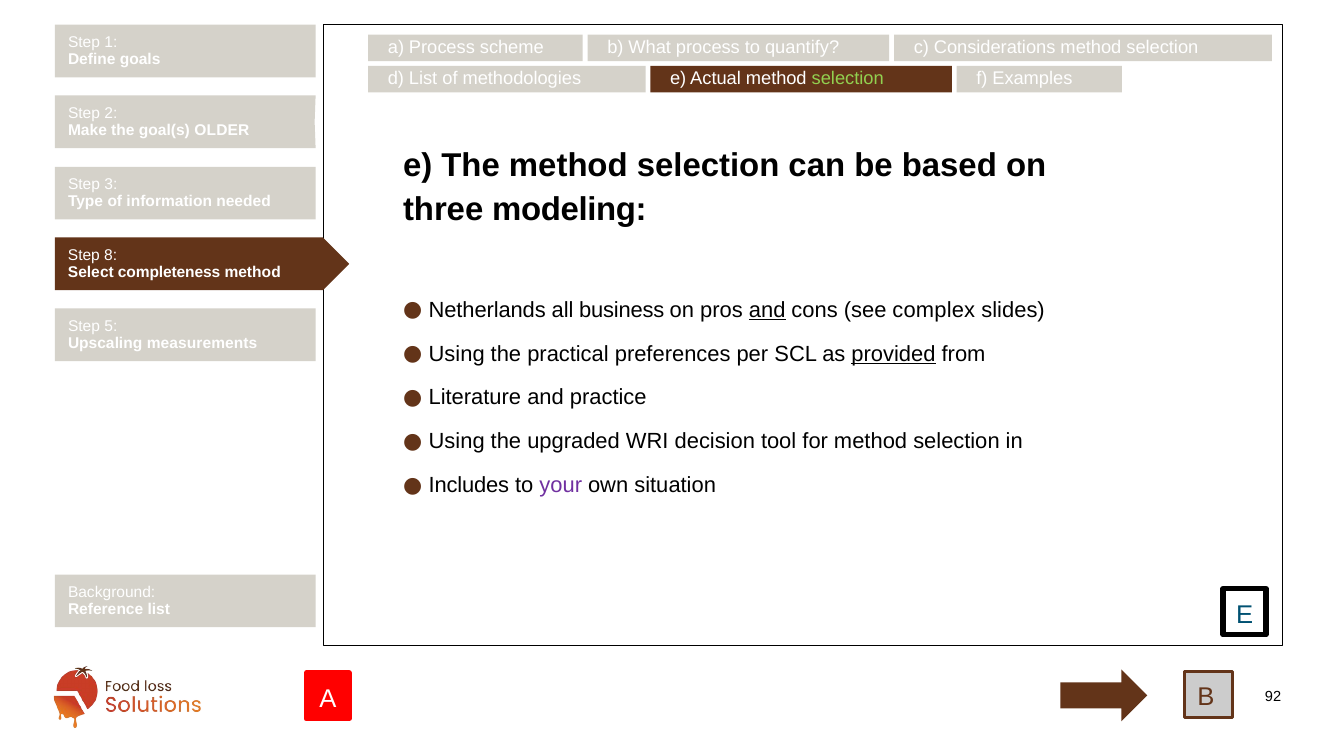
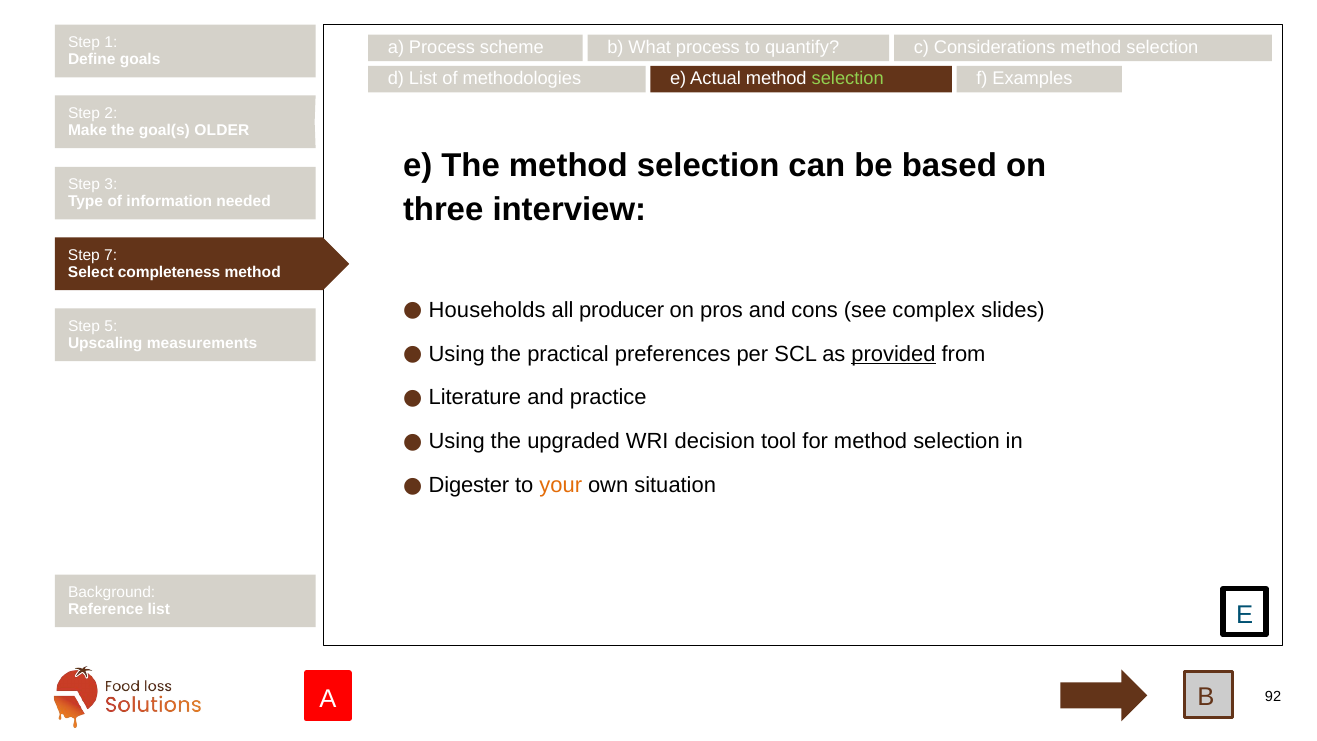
modeling: modeling -> interview (569, 210)
8: 8 -> 7 (111, 255)
Netherlands: Netherlands -> Households (487, 310)
business: business -> producer (622, 310)
and underline: present -> none (767, 310)
Includes: Includes -> Digester (469, 485)
your colour: purple -> orange (561, 485)
